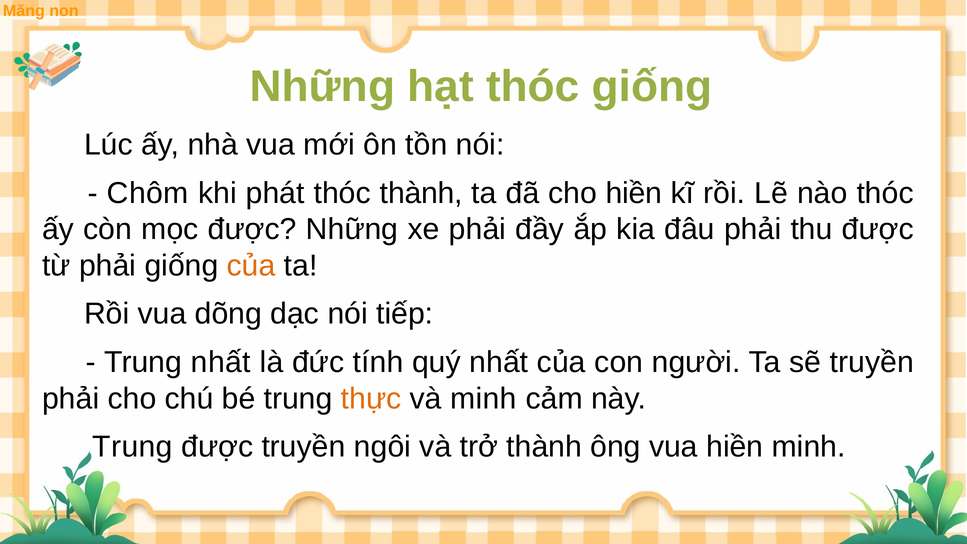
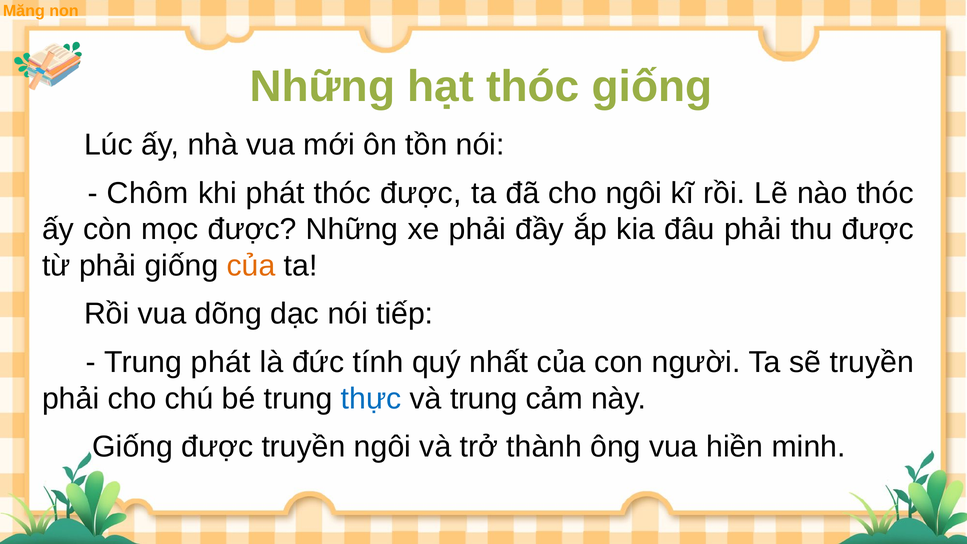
thóc thành: thành -> được (421, 193)
cho hiền: hiền -> ngôi (634, 193)
Trung nhất: nhất -> phát (221, 362)
thực colour: orange -> blue (371, 399)
và minh: minh -> trung (484, 399)
Trung: Trung -> Giống (133, 447)
